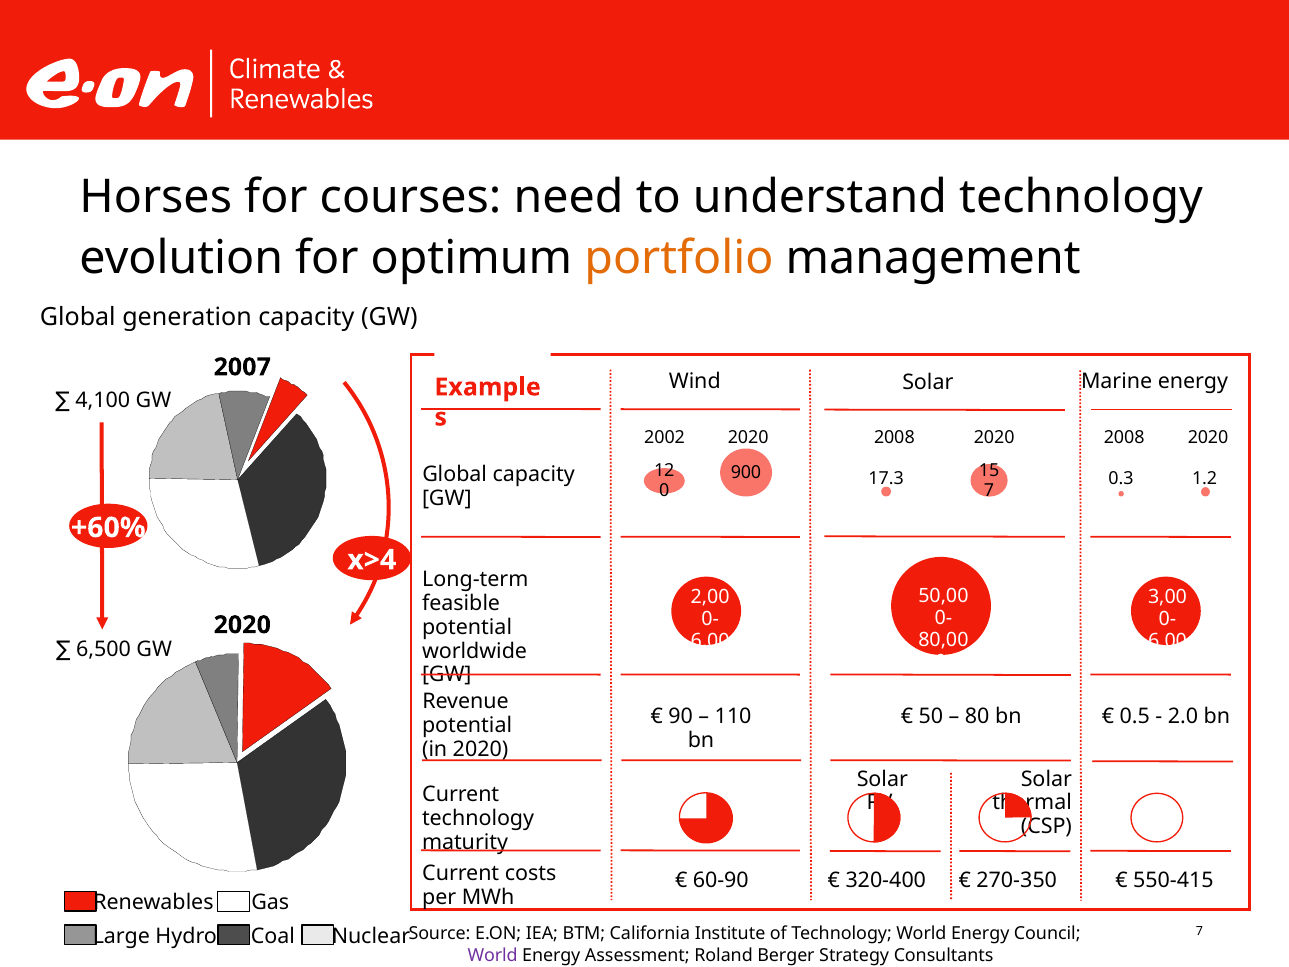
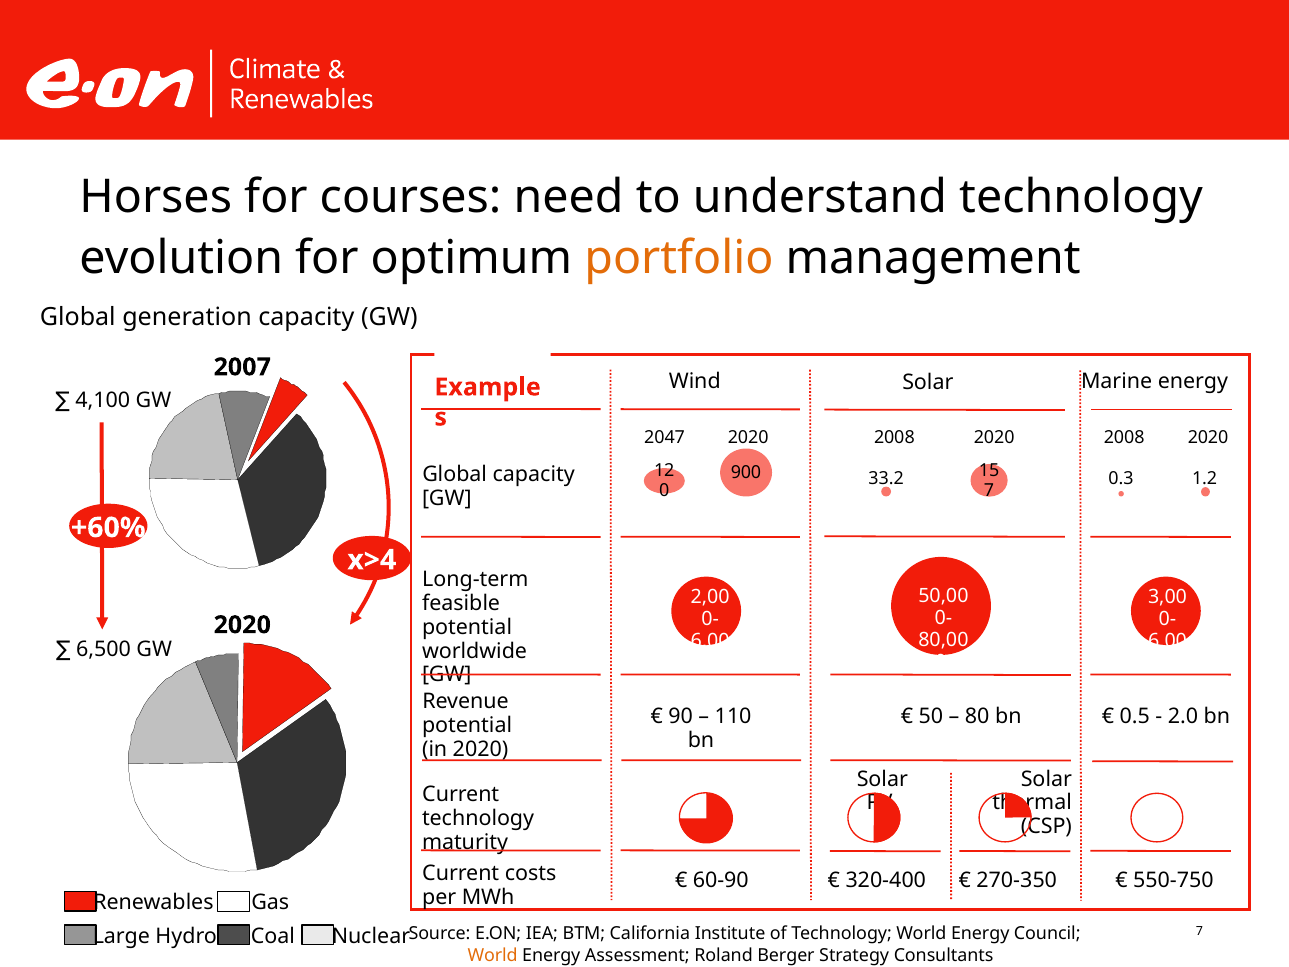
2002: 2002 -> 2047 (665, 437)
17.3: 17.3 -> 33.2 (886, 478)
550-415: 550-415 -> 550-750 (1173, 880)
World colour: purple -> orange (493, 955)
